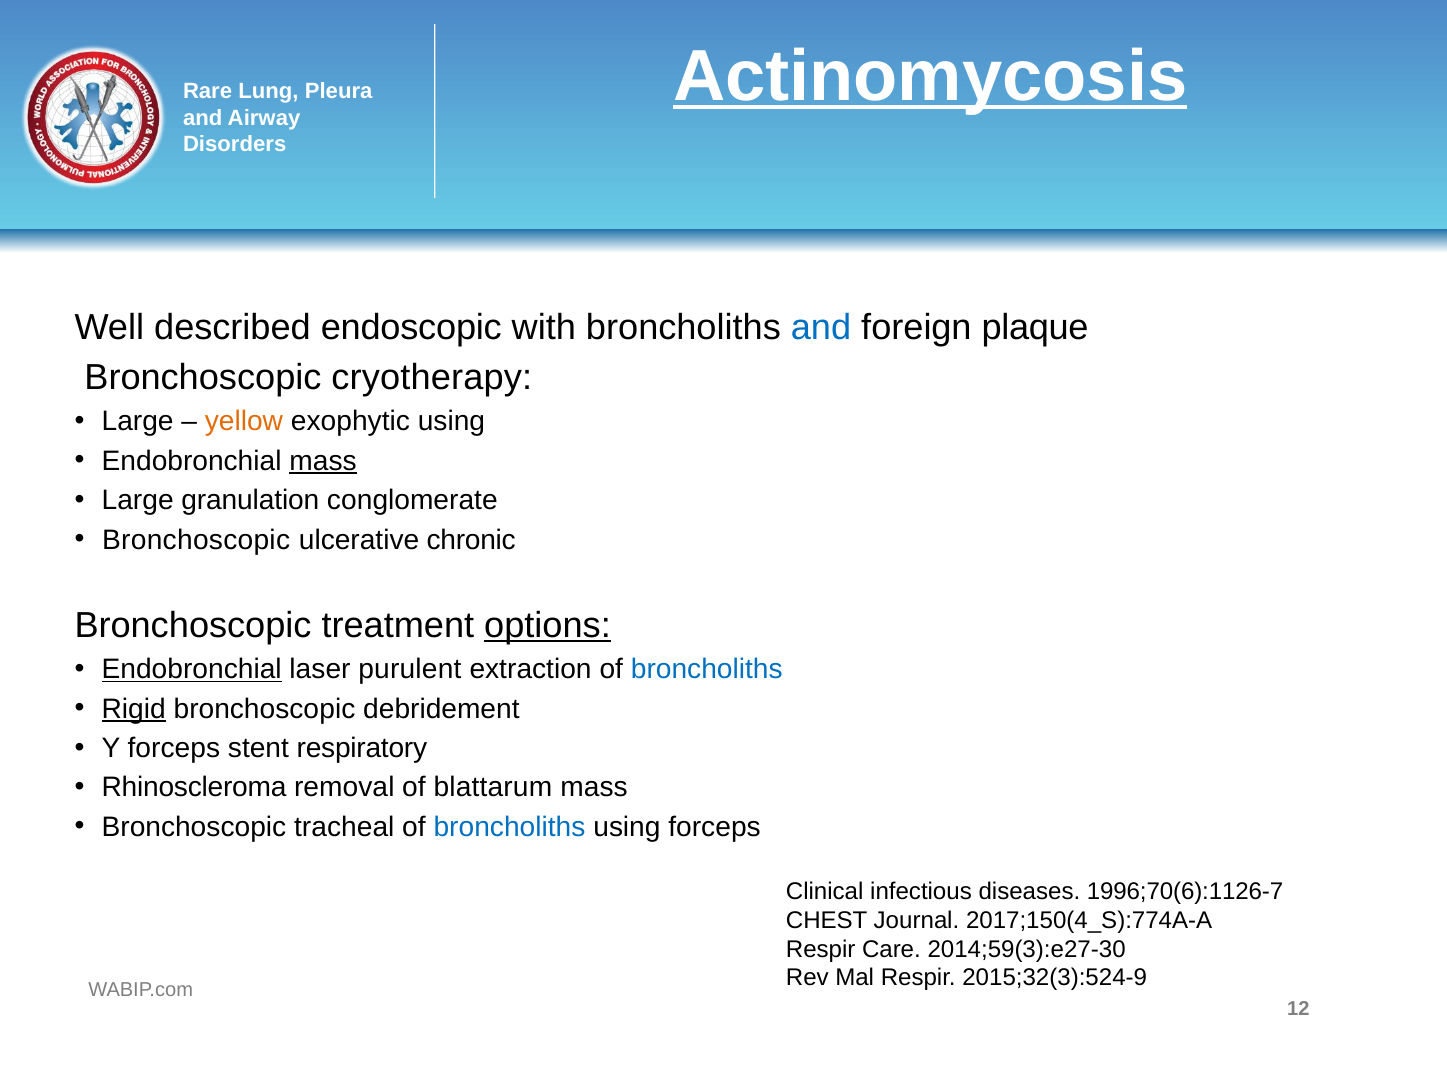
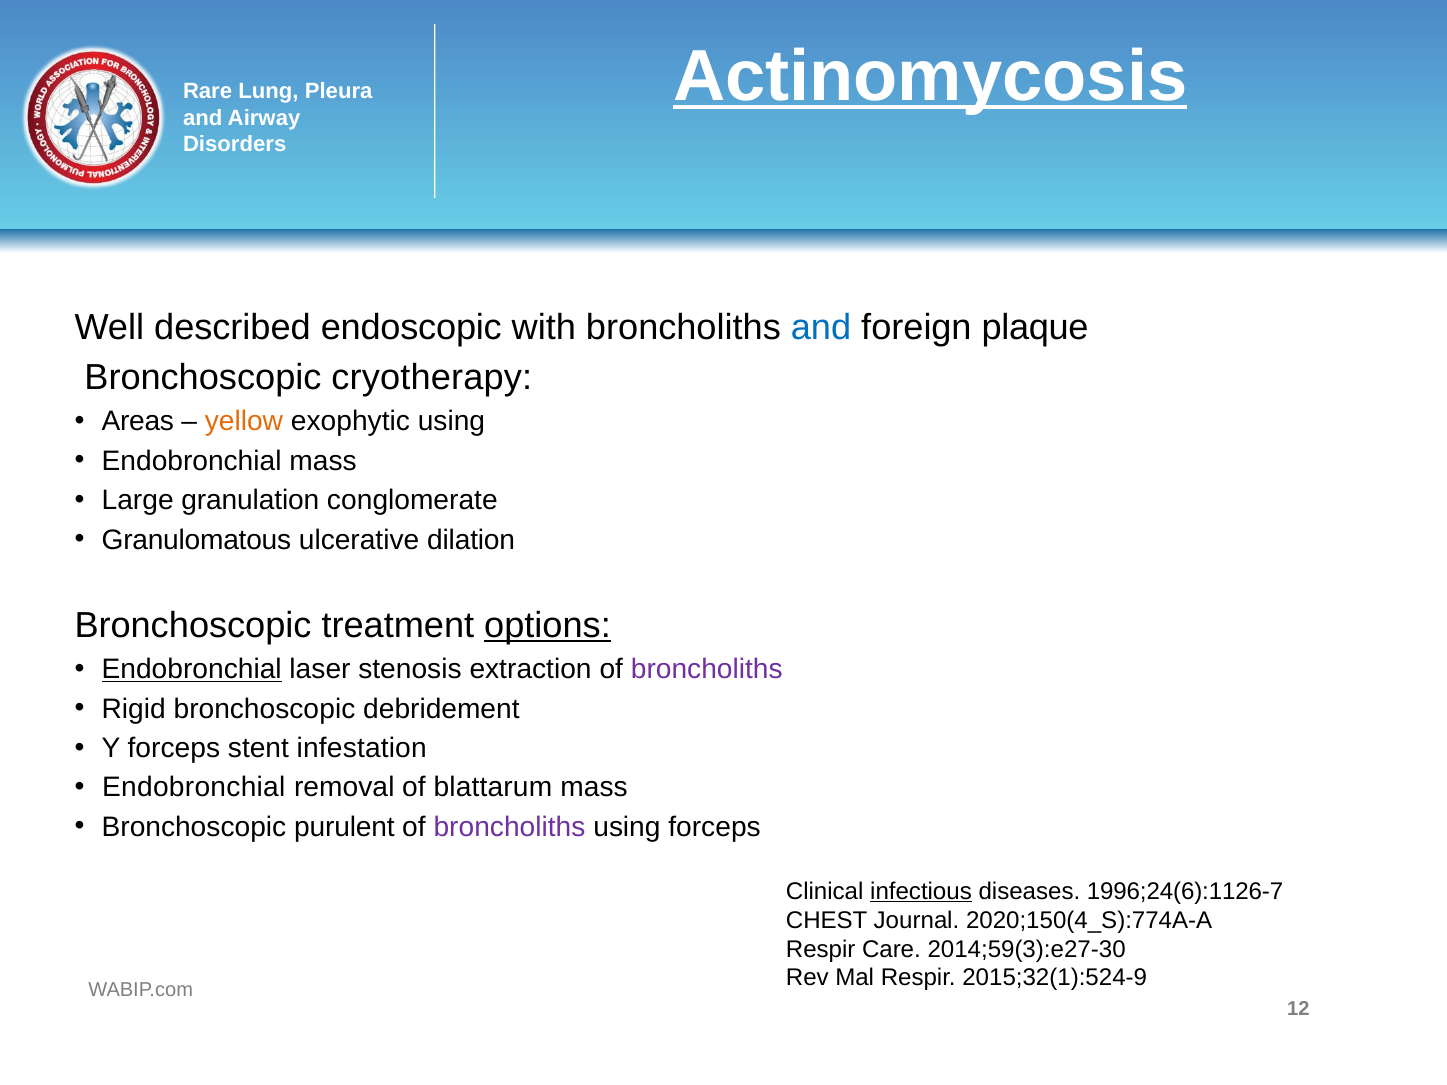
Large: Large -> Areas (138, 422)
mass underline: present -> none (323, 461)
Bronchoscopic: Bronchoscopic -> Granulomatous (196, 540)
chronic: chronic -> dilation (471, 540)
purulent: purulent -> stenosis (410, 670)
broncholiths colour: blue -> purple (707, 670)
Rigid underline: present -> none (134, 709)
respiratory: respiratory -> infestation (362, 748)
Rhinoscleroma: Rhinoscleroma -> Endobronchial (194, 788)
tracheal: tracheal -> purulent (344, 827)
broncholiths colour: blue -> purple (509, 827)
infectious underline: none -> present (921, 891)
1996;70(6):1126-7: 1996;70(6):1126-7 -> 1996;24(6):1126-7 (1185, 891)
2017;150(4_S):774A-A: 2017;150(4_S):774A-A -> 2020;150(4_S):774A-A (1089, 920)
2015;32(3):524-9: 2015;32(3):524-9 -> 2015;32(1):524-9 (1055, 978)
